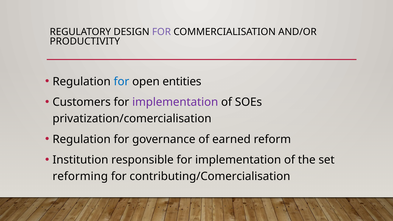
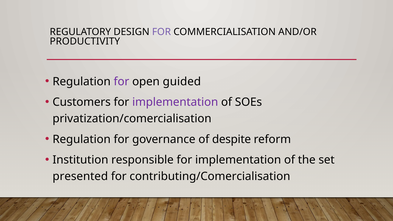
for colour: blue -> purple (121, 82)
entities: entities -> guided (182, 82)
earned: earned -> despite (232, 139)
reforming: reforming -> presented (80, 176)
